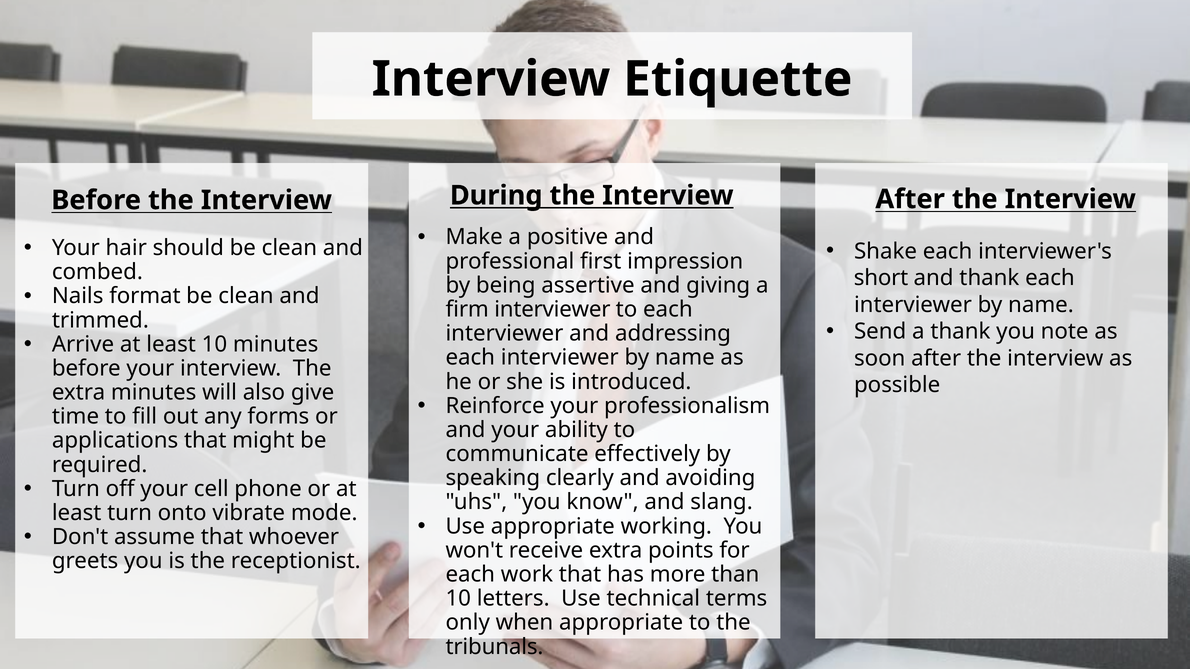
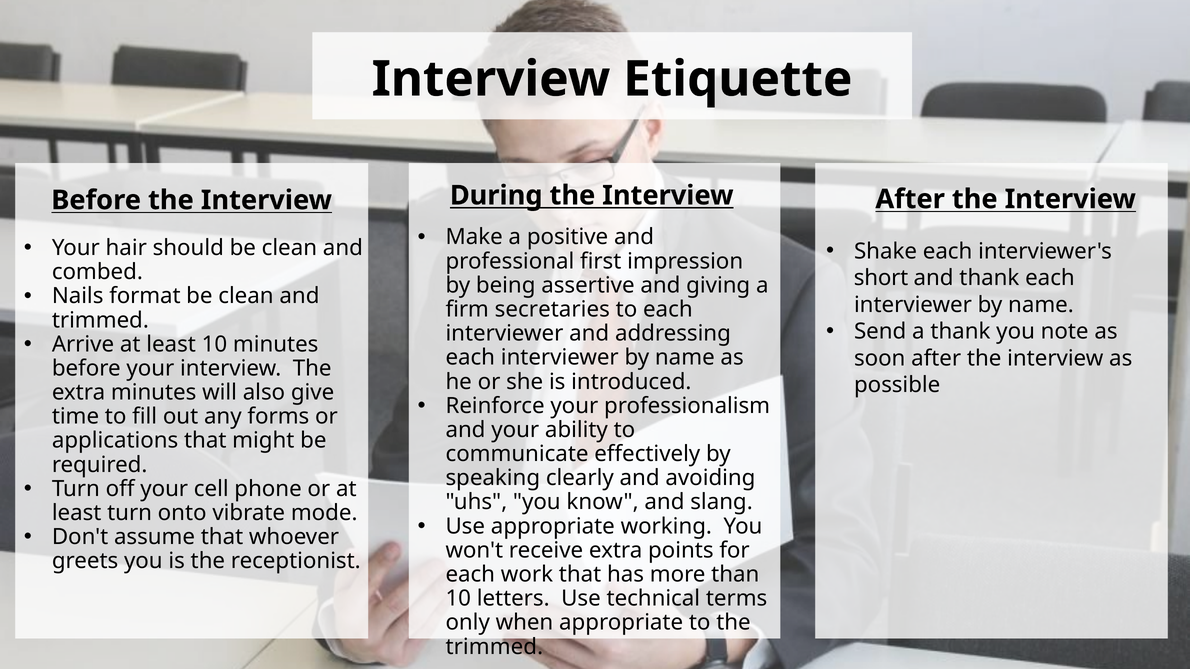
firm interviewer: interviewer -> secretaries (552, 310)
tribunals: tribunals -> trimmed (494, 647)
